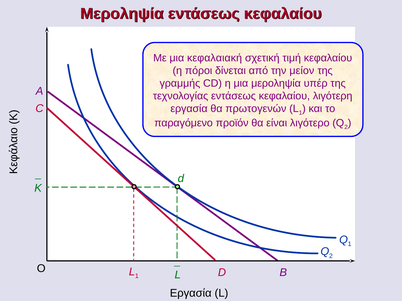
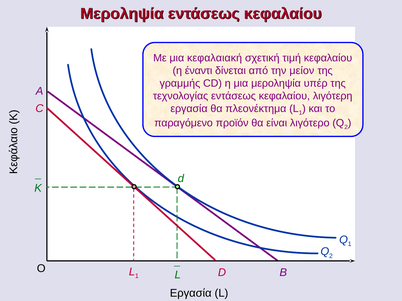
πόροι: πόροι -> έναντι (199, 71)
πρωτογενών: πρωτογενών -> πλεονέκτημα (256, 109)
